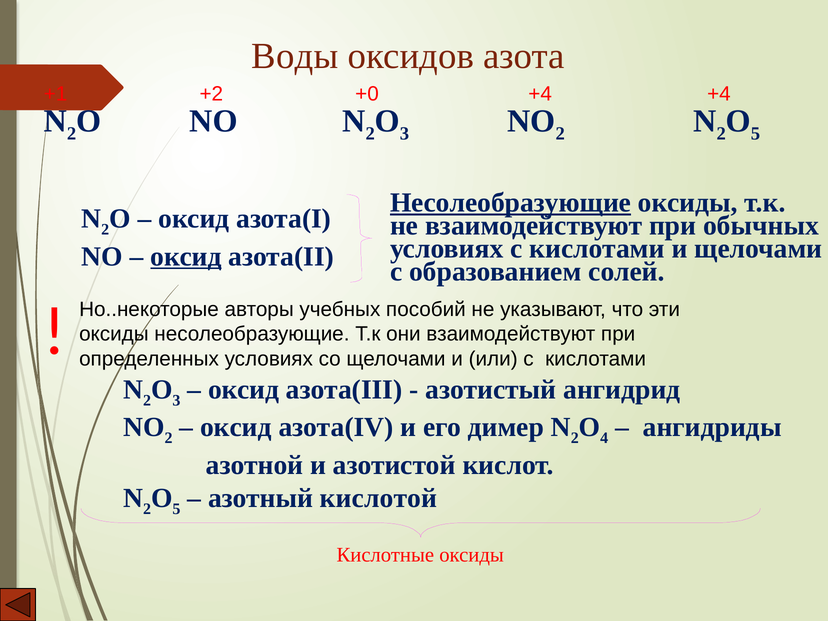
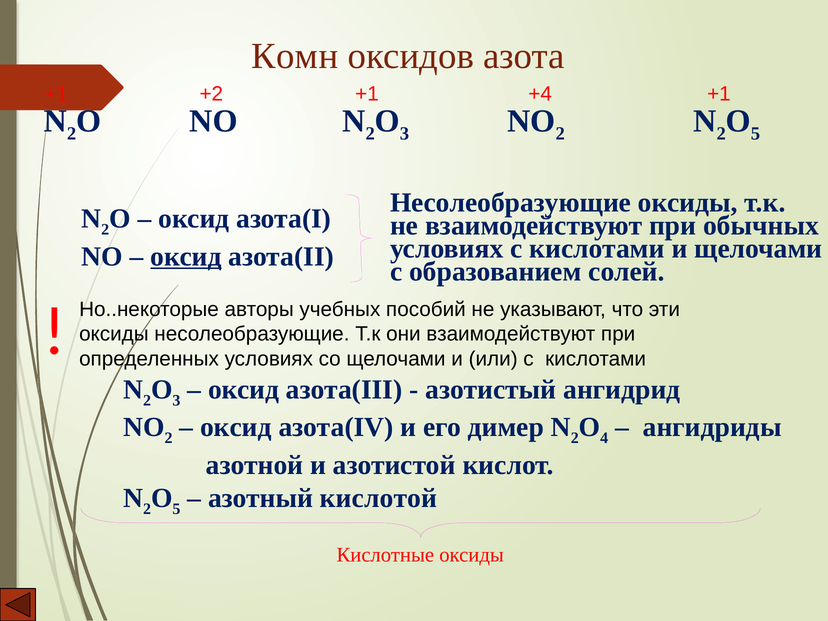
Воды: Воды -> Комн (295, 56)
+2 +0: +0 -> +1 (367, 94)
+4 +4: +4 -> +1 (719, 94)
Несолеобразующие underline: present -> none (511, 203)
